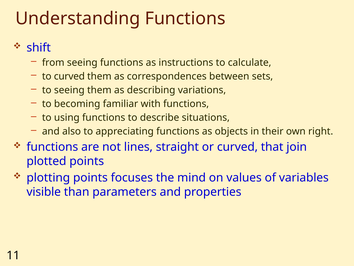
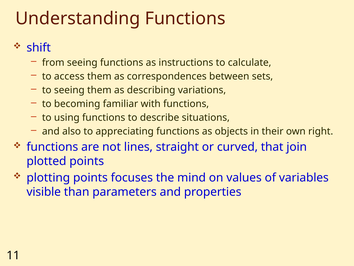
to curved: curved -> access (69, 76)
